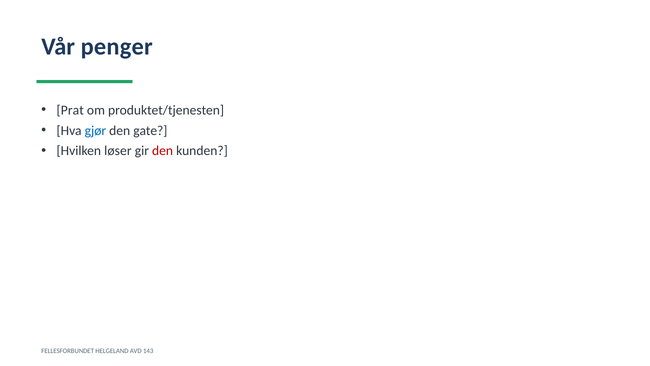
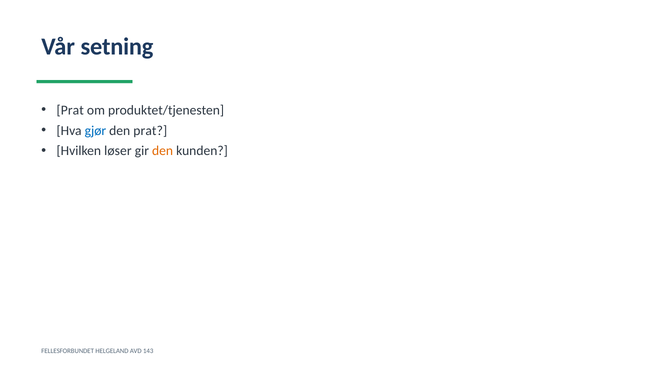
penger: penger -> setning (117, 46)
den gate: gate -> prat (150, 130)
den colour: red -> orange (163, 151)
